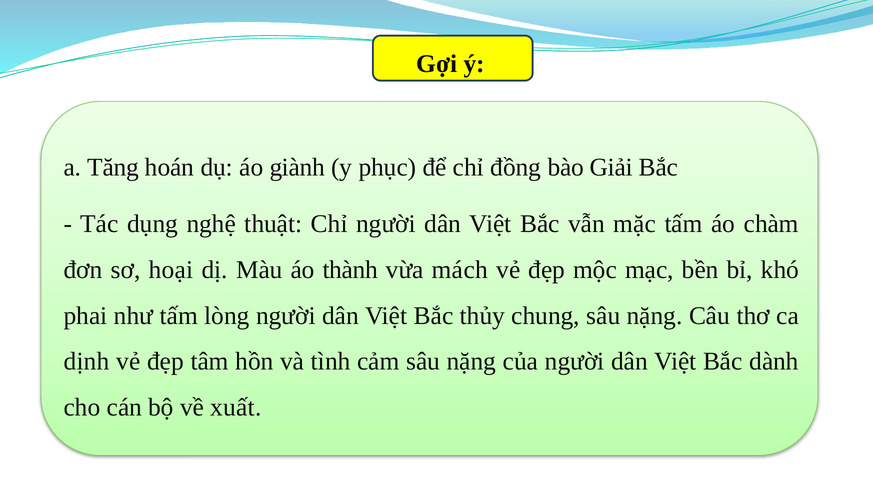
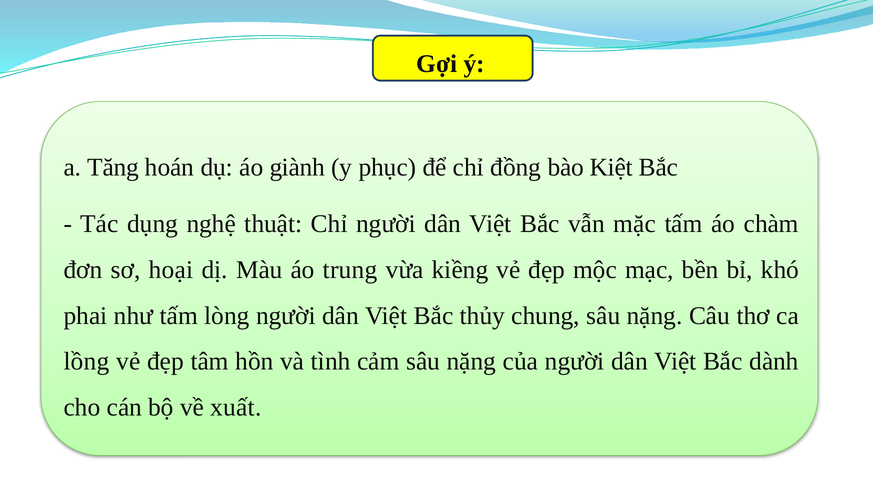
Giải: Giải -> Kiệt (611, 167)
thành: thành -> trung (350, 270)
mách: mách -> kiềng (460, 270)
dịnh: dịnh -> lồng (87, 362)
